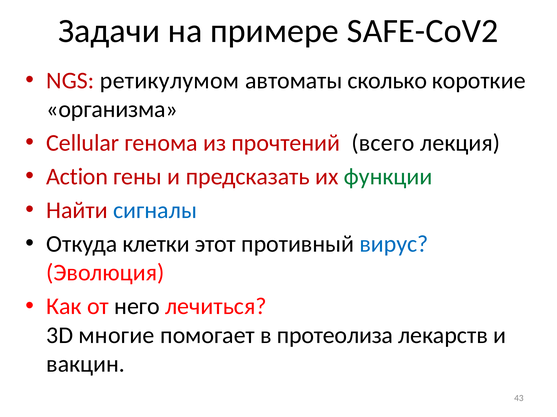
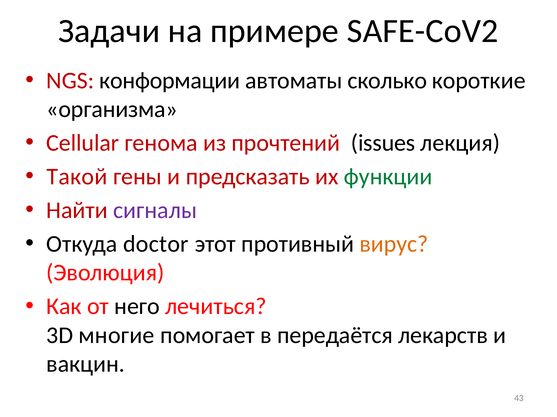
ретикулумом: ретикулумом -> конформации (170, 81)
всего: всего -> issues (383, 143)
Action: Action -> Такой (77, 177)
сигналы colour: blue -> purple (155, 211)
клетки: клетки -> doctor (156, 244)
вирус colour: blue -> orange (394, 244)
протеолиза: протеолиза -> передаётся (335, 336)
